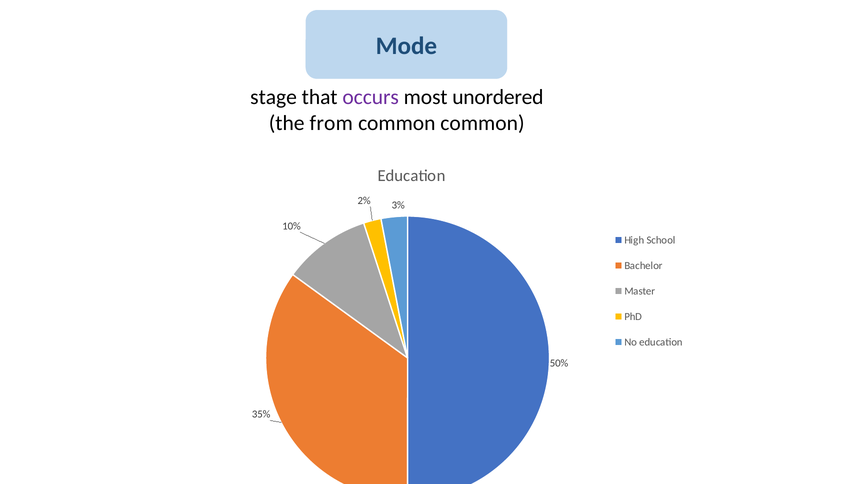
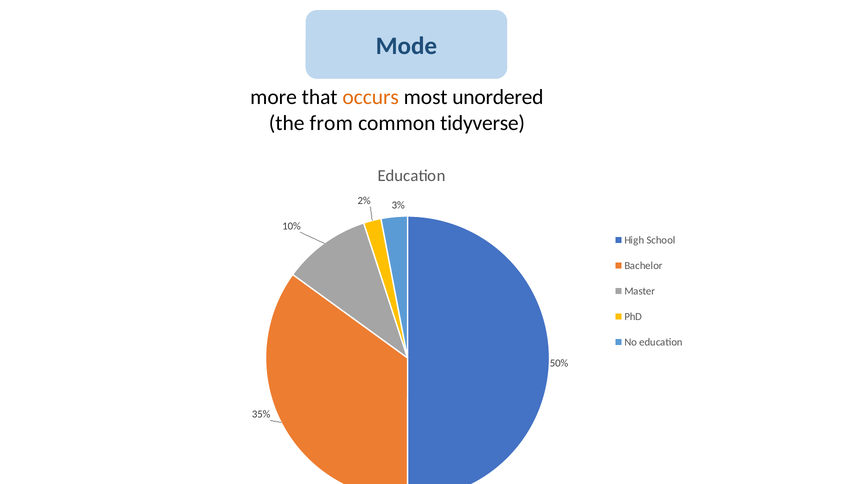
stage: stage -> more (274, 97)
occurs colour: purple -> orange (371, 97)
common common: common -> tidyverse (483, 123)
